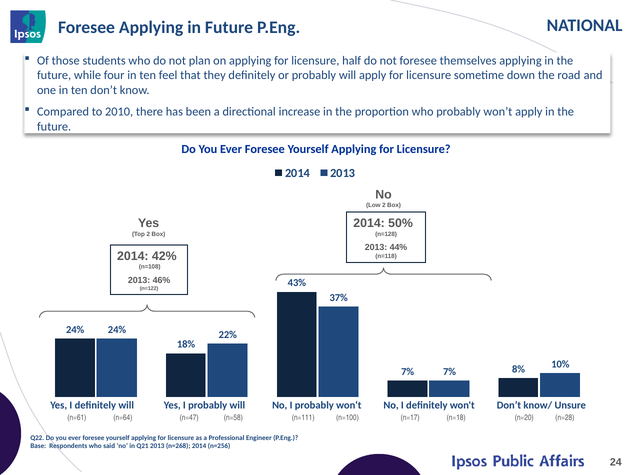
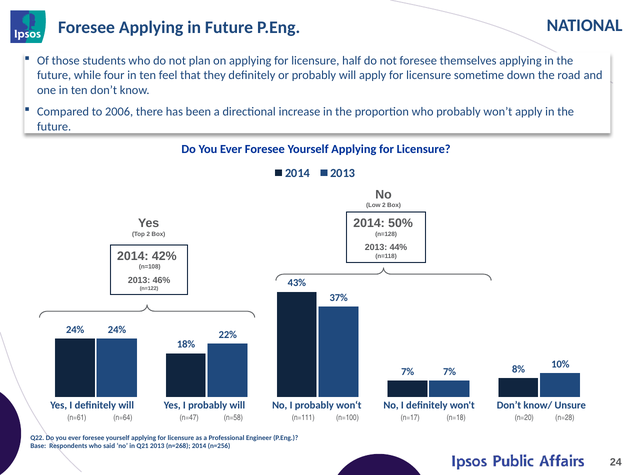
2010: 2010 -> 2006 (119, 112)
